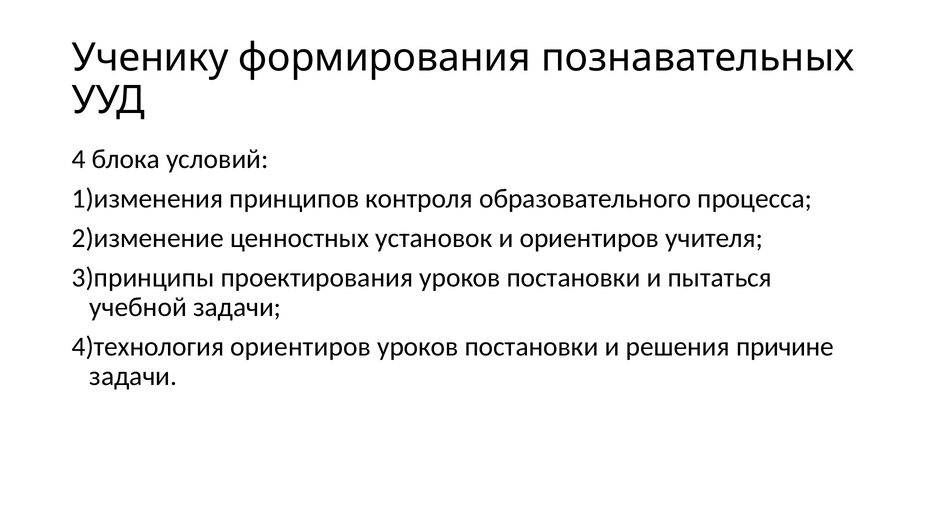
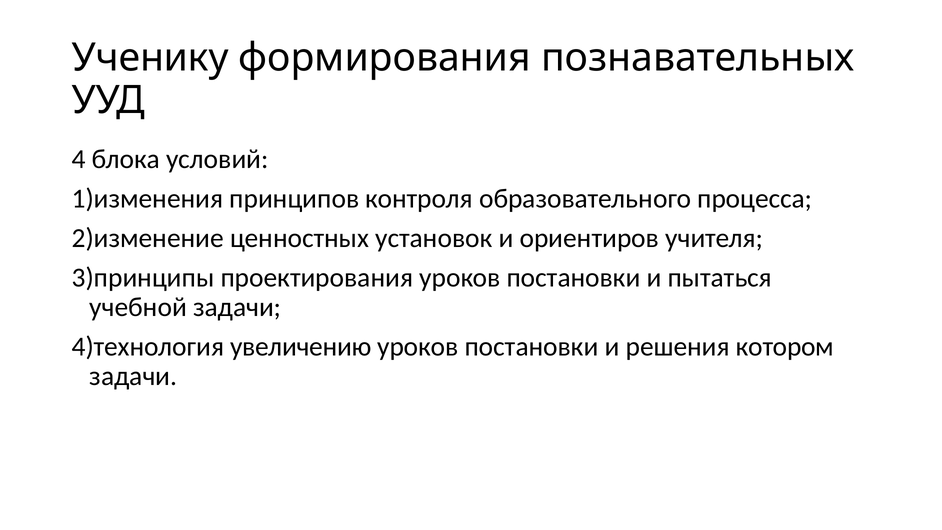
ориентиров: ориентиров -> увеличению (301, 347)
причине: причине -> котором (785, 347)
